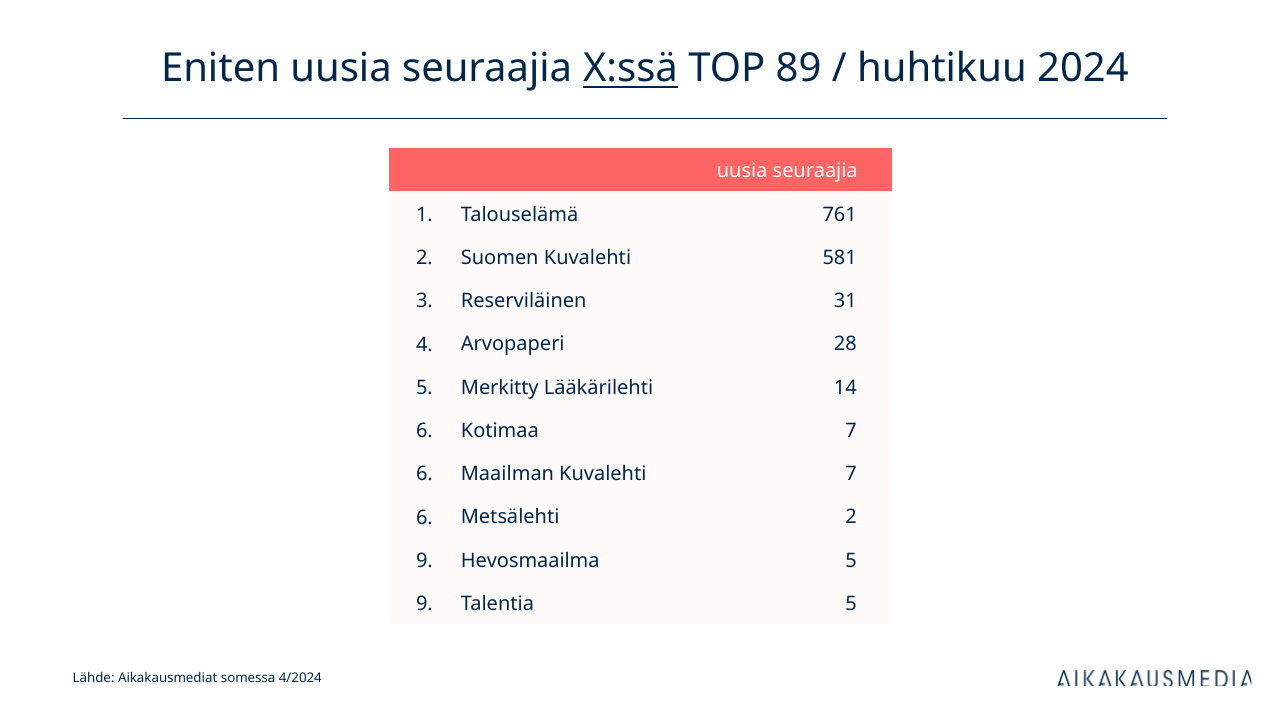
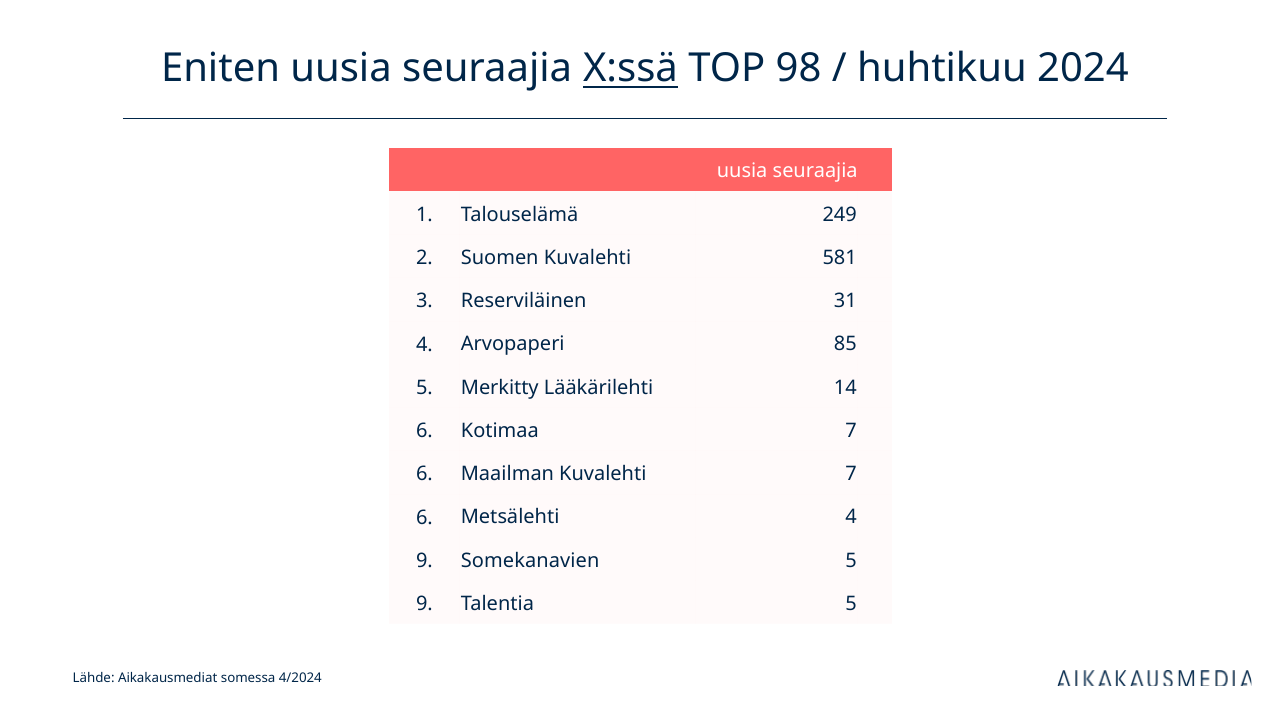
89: 89 -> 98 (799, 69)
761: 761 -> 249 (840, 215)
28: 28 -> 85 (845, 345)
Metsälehti 2: 2 -> 4 (851, 518)
Hevosmaailma: Hevosmaailma -> Somekanavien (530, 561)
